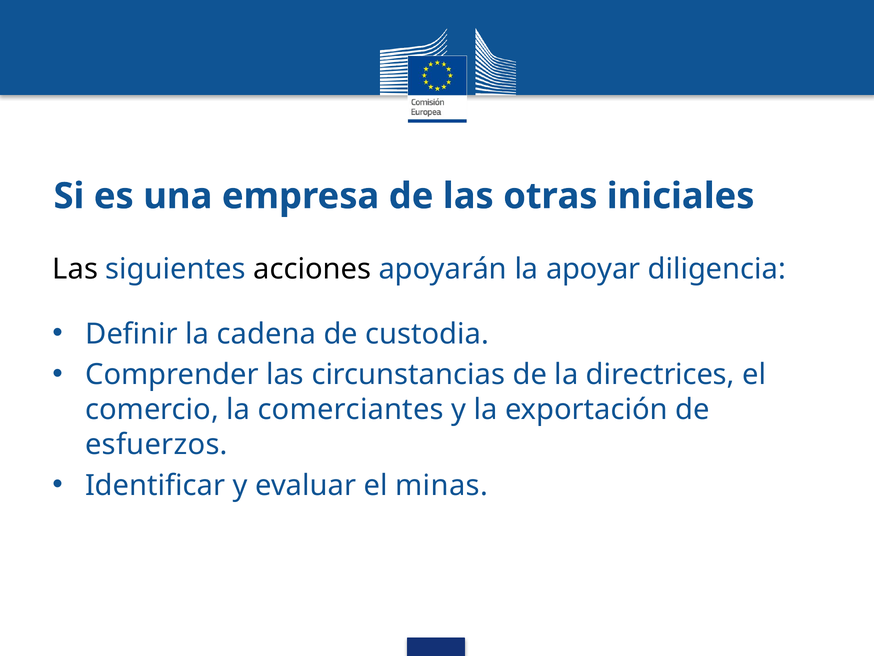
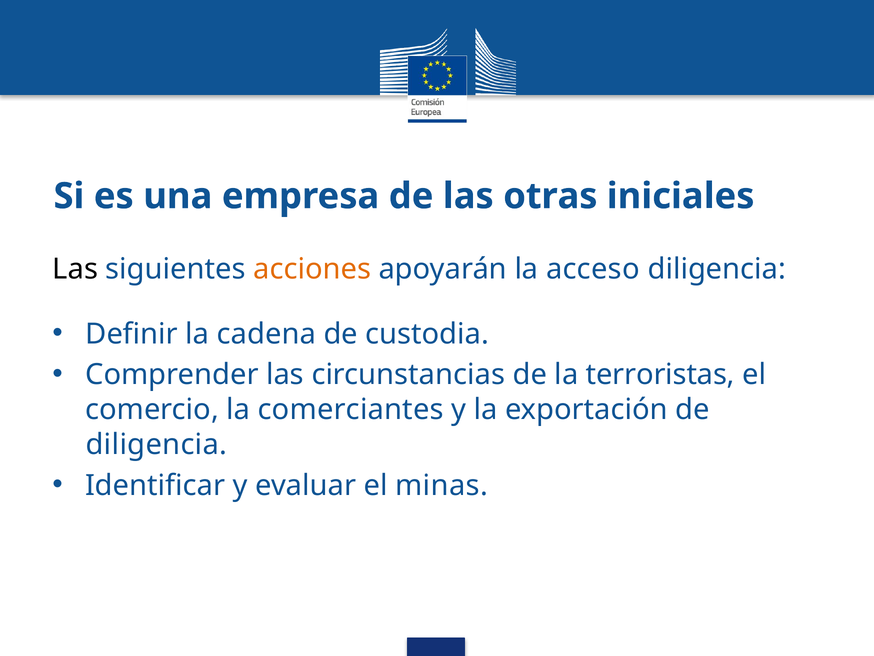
acciones colour: black -> orange (312, 269)
apoyar: apoyar -> acceso (593, 269)
directrices: directrices -> terroristas (660, 374)
esfuerzos: esfuerzos -> diligencia (156, 444)
